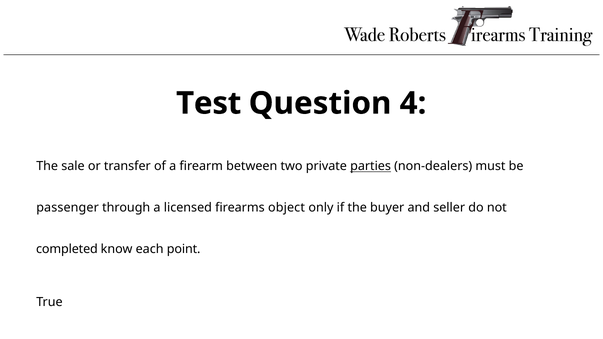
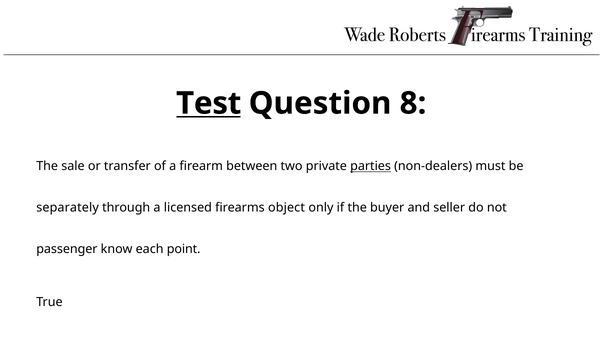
Test underline: none -> present (209, 103)
4: 4 -> 8 (413, 103)
passenger: passenger -> separately (68, 208)
completed: completed -> passenger (67, 249)
